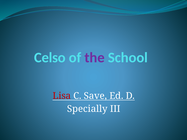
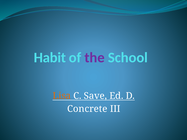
Celso: Celso -> Habit (50, 58)
Lisa colour: red -> orange (62, 96)
Specially: Specially -> Concrete (87, 109)
